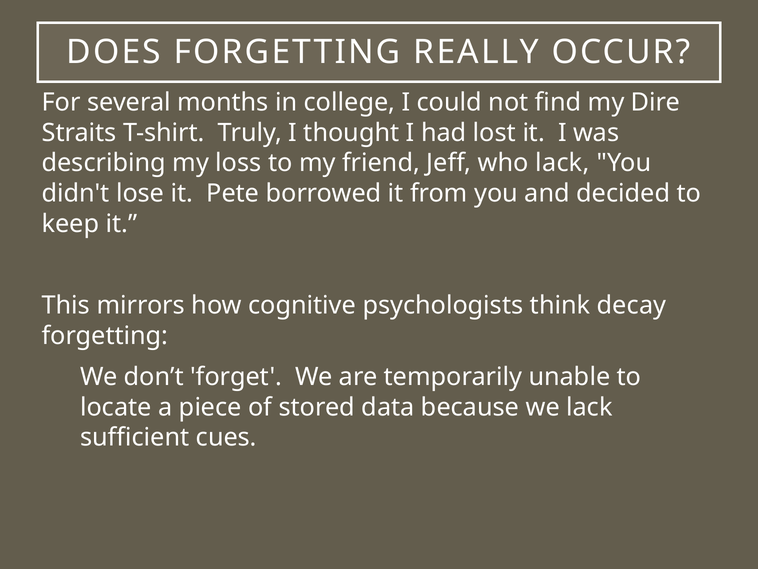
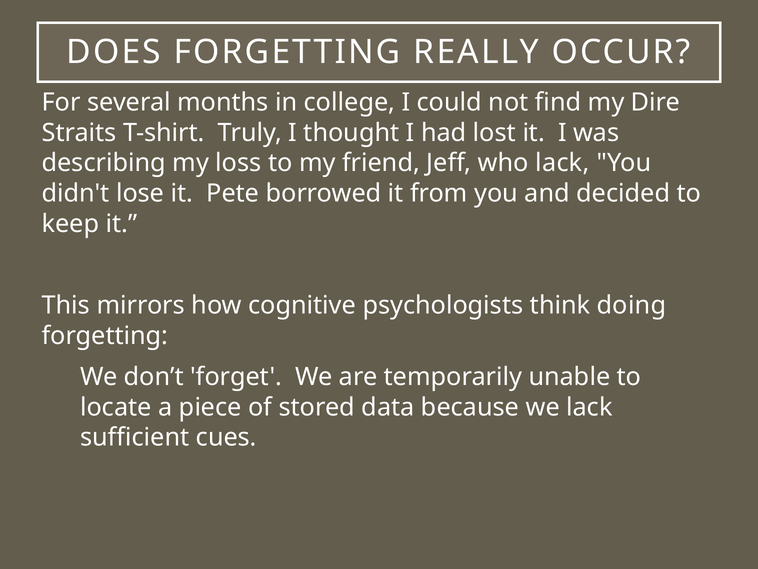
decay: decay -> doing (631, 305)
